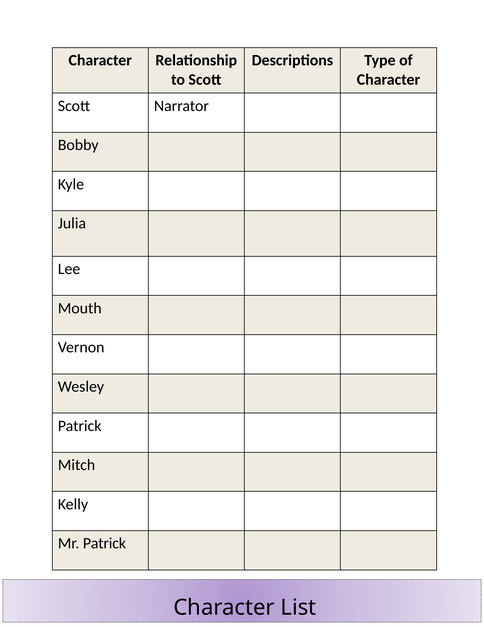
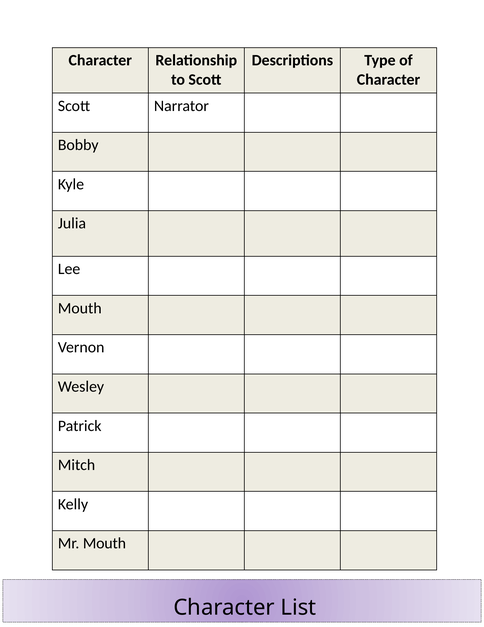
Mr Patrick: Patrick -> Mouth (104, 543)
